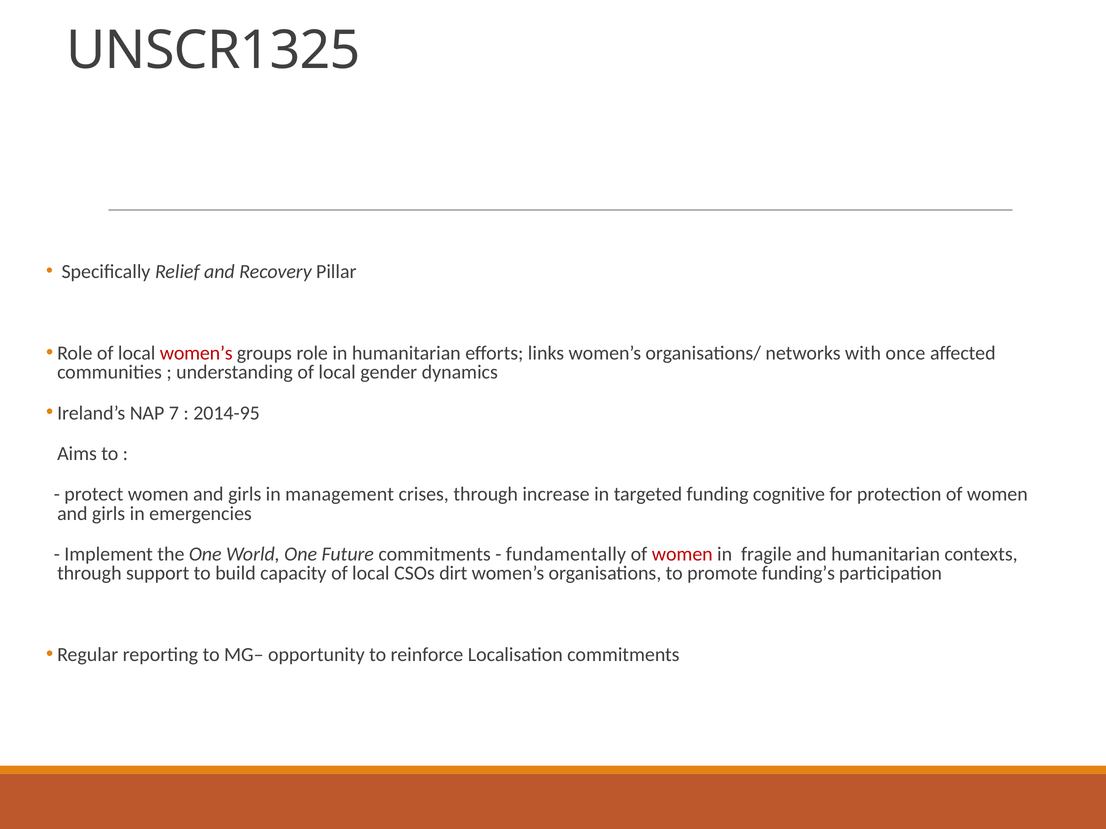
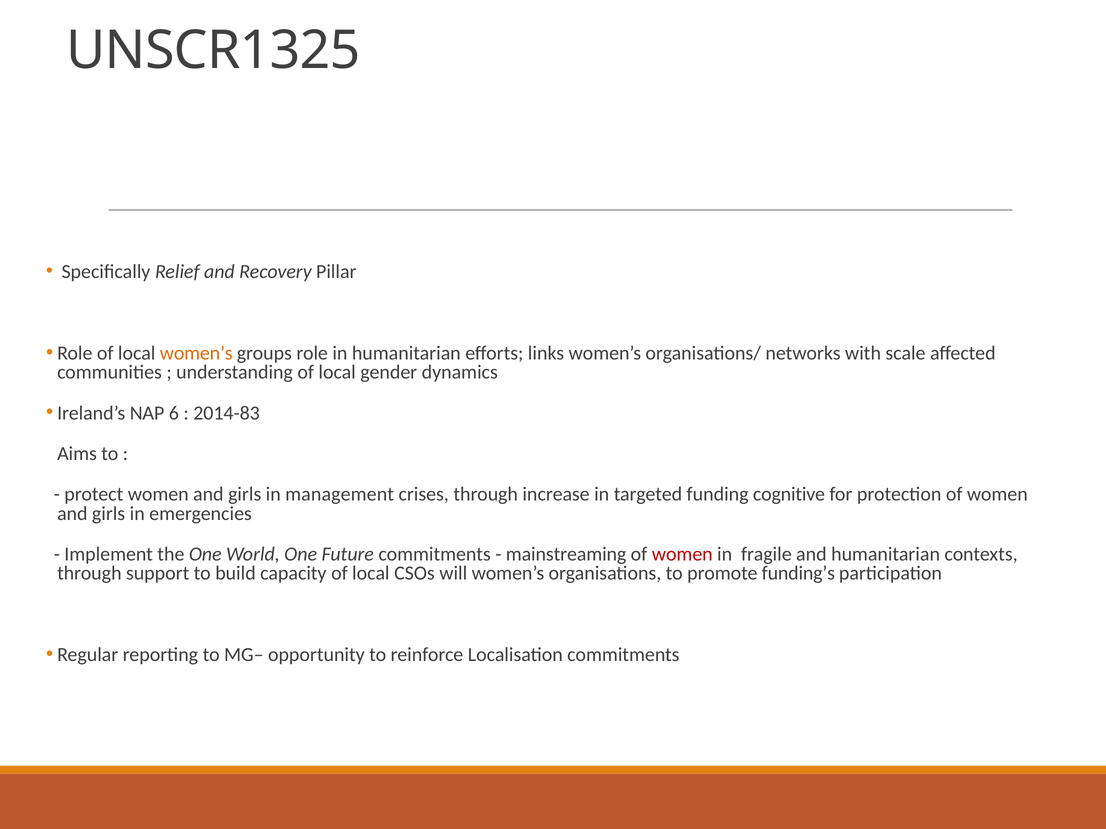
women’s colour: red -> orange (196, 353)
once: once -> scale (906, 353)
7: 7 -> 6 (174, 413)
2014-95: 2014-95 -> 2014-83 (227, 413)
fundamentally: fundamentally -> mainstreaming (566, 555)
dirt: dirt -> will (453, 574)
